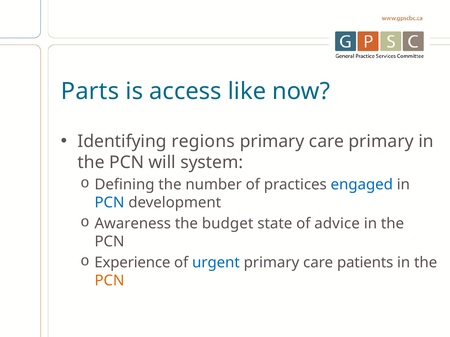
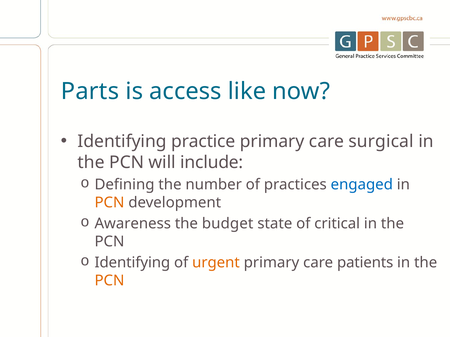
regions: regions -> practice (203, 141)
care primary: primary -> surgical (381, 141)
system: system -> include (212, 162)
PCN colour: blue -> orange (109, 203)
advice: advice -> critical (337, 224)
Experience: Experience -> Identifying (132, 263)
urgent colour: blue -> orange (216, 263)
